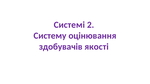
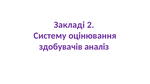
Системі: Системі -> Закладі (69, 25)
якості: якості -> аналіз (97, 47)
